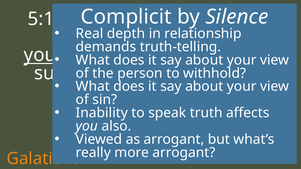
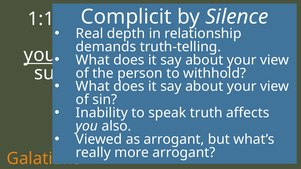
5:1: 5:1 -> 1:1 (41, 19)
